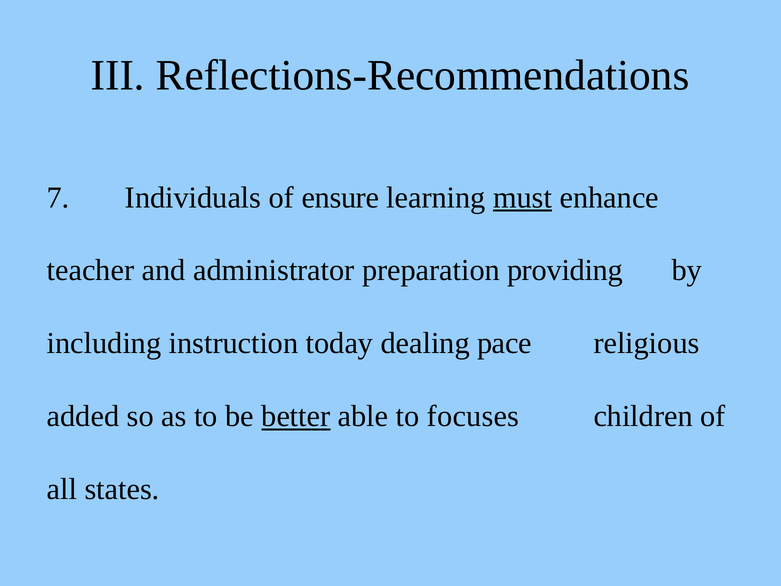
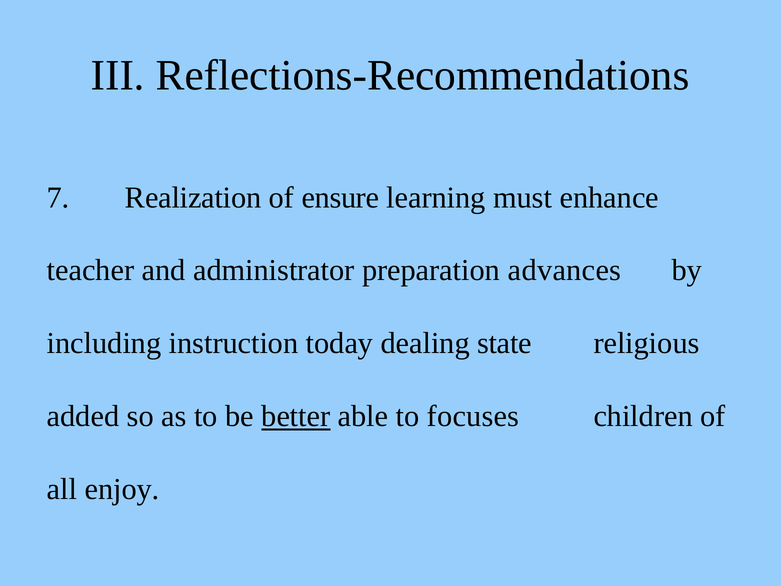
Individuals: Individuals -> Realization (193, 197)
must underline: present -> none (523, 197)
providing: providing -> advances (565, 270)
pace: pace -> state (504, 343)
states: states -> enjoy (122, 489)
